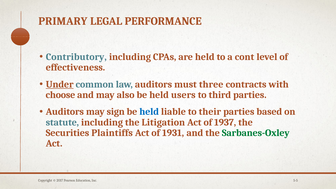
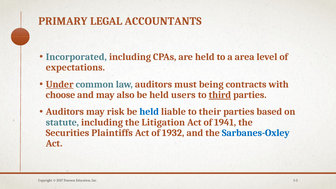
PERFORMANCE: PERFORMANCE -> ACCOUNTANTS (163, 21)
Contributory: Contributory -> Incorporated (76, 57)
cont: cont -> area (245, 57)
effectiveness: effectiveness -> expectations (75, 67)
three: three -> being (211, 84)
third underline: none -> present (220, 95)
sign: sign -> risk (116, 112)
1937: 1937 -> 1941 (225, 122)
1931: 1931 -> 1932 (173, 133)
Sarbanes-Oxley colour: green -> blue (256, 133)
